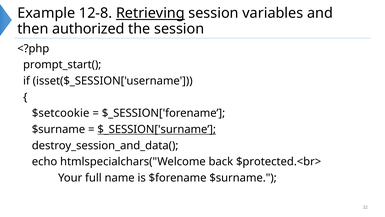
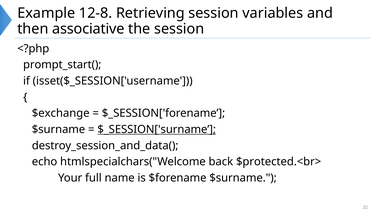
Retrieving underline: present -> none (150, 13)
authorized: authorized -> associative (88, 29)
$setcookie: $setcookie -> $exchange (61, 113)
